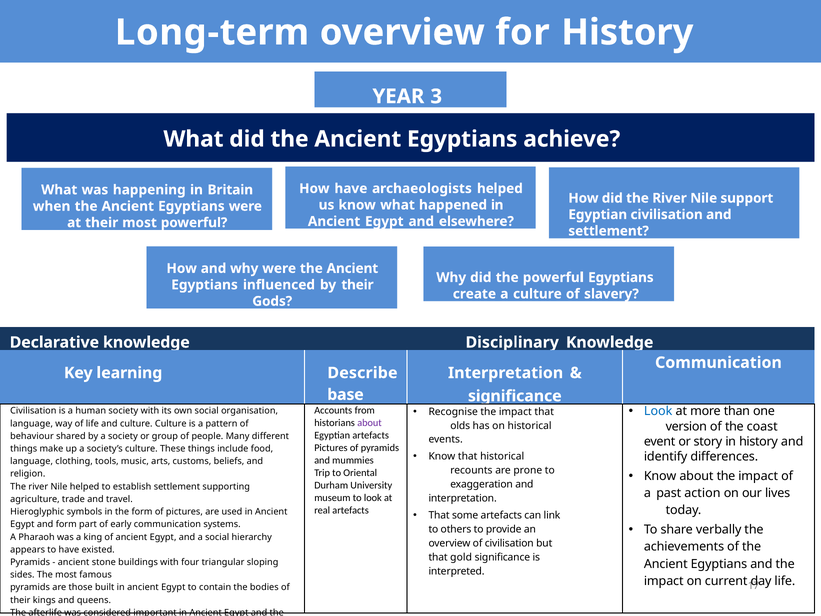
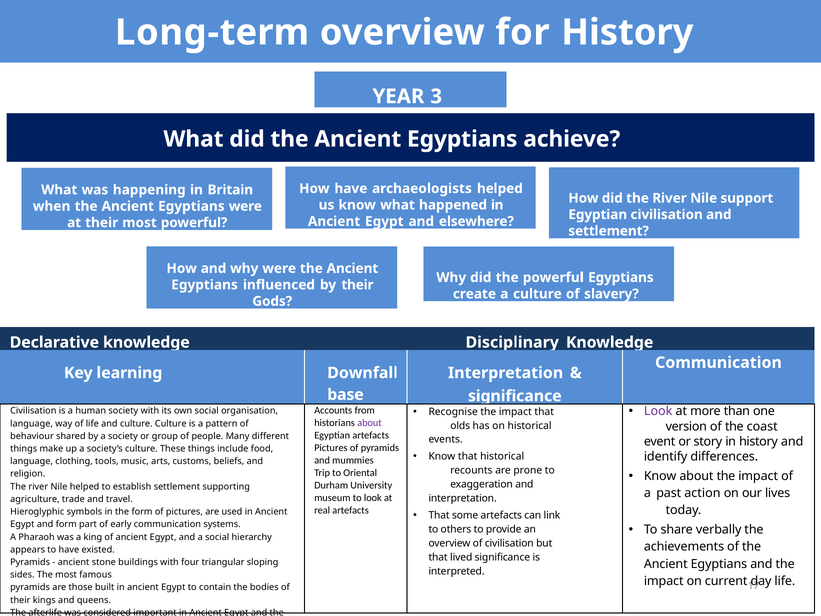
Describe: Describe -> Downfall (363, 373)
Look colour: blue -> purple (658, 411)
gold: gold -> lived (461, 557)
